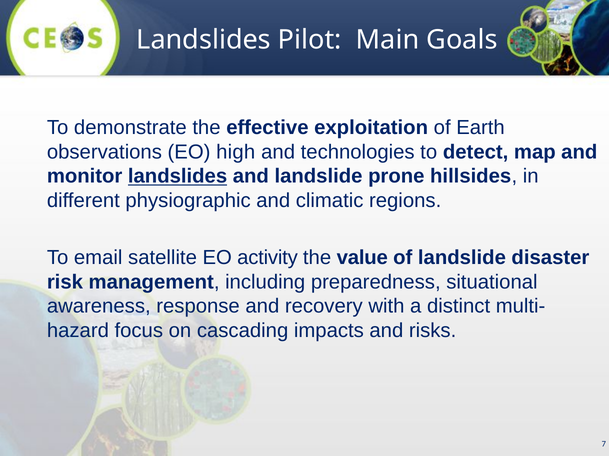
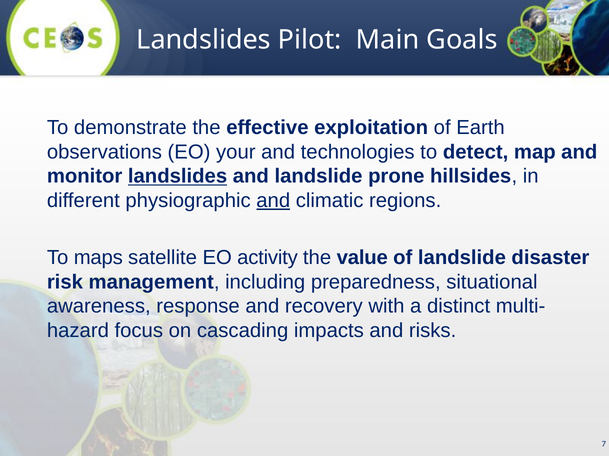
high: high -> your (236, 152)
and underline: none -> present (273, 201)
email: email -> maps (98, 258)
